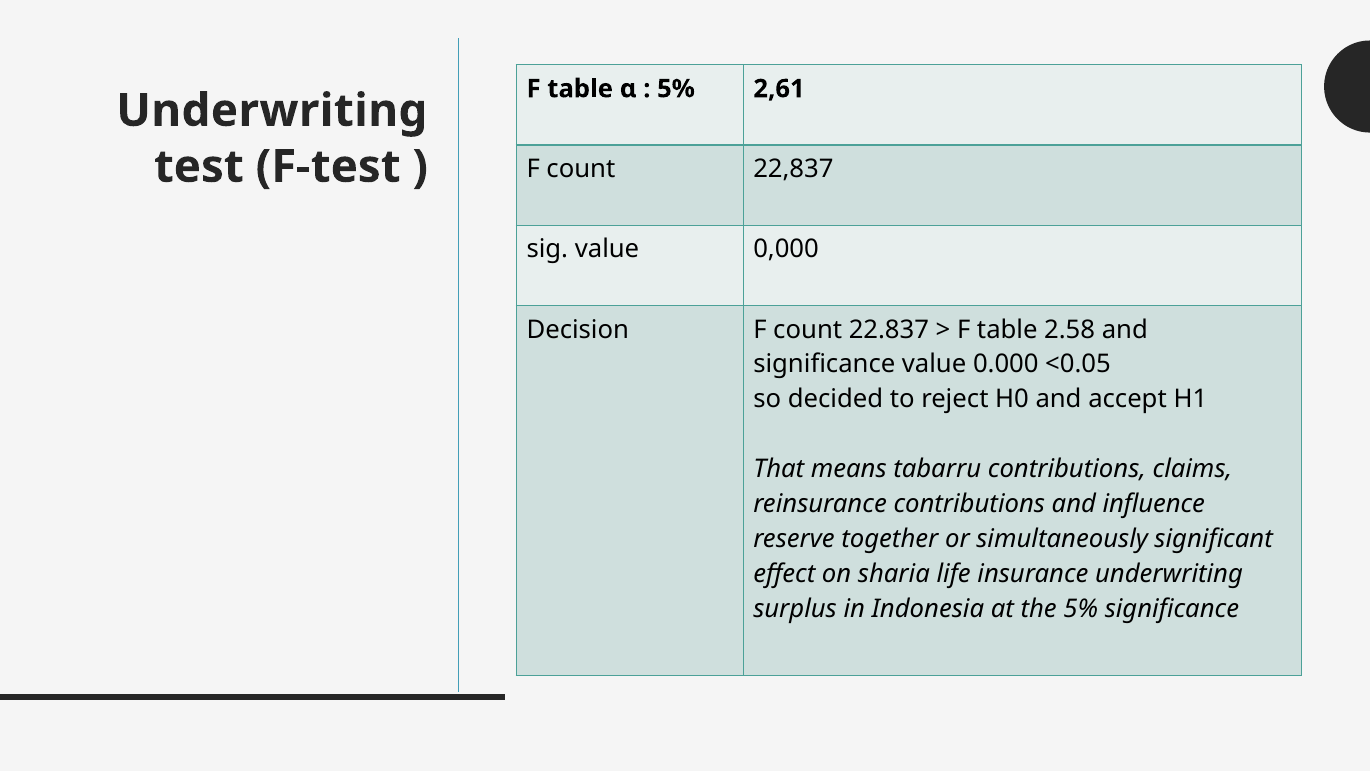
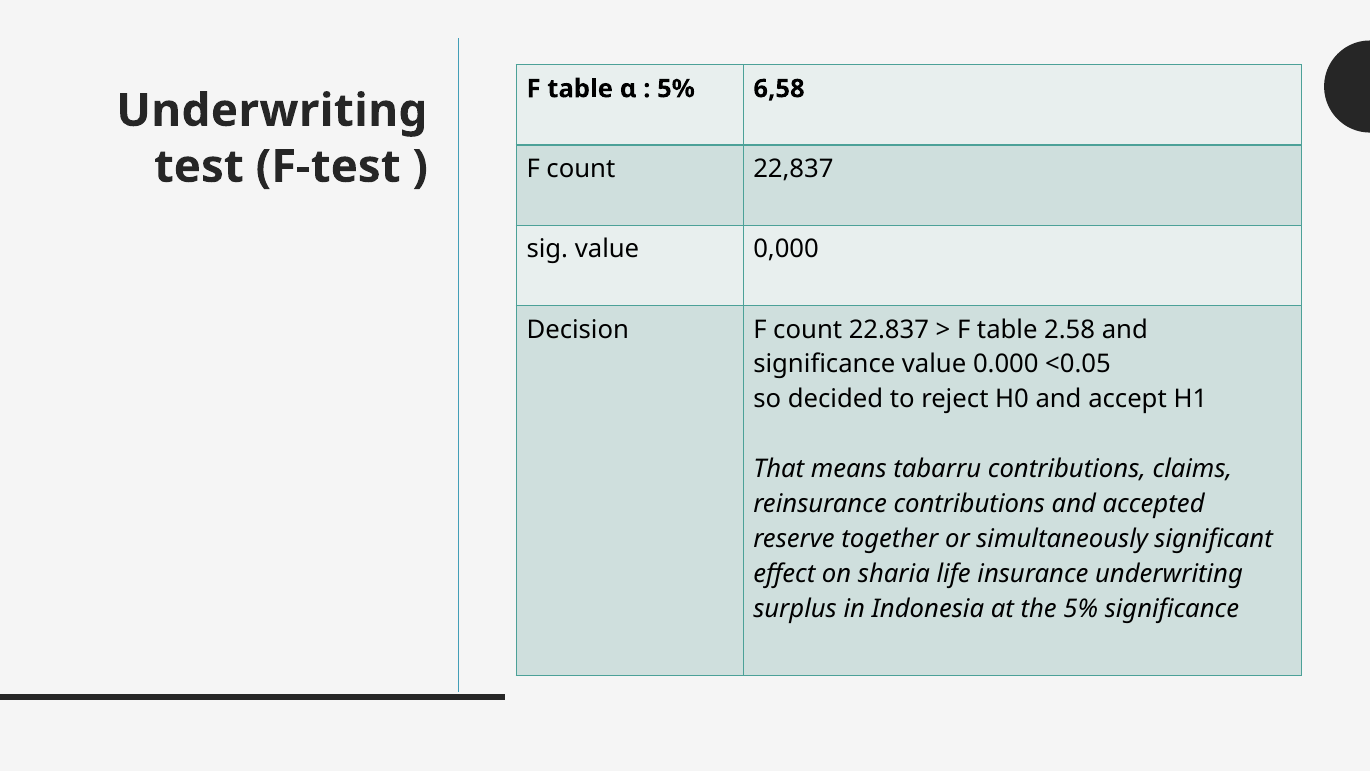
2,61: 2,61 -> 6,58 (779, 89)
influence: influence -> accepted (1154, 504)
